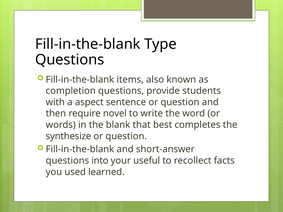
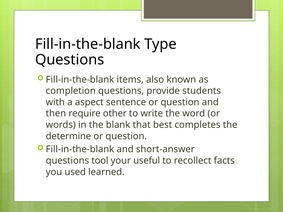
novel: novel -> other (115, 114)
synthesize: synthesize -> determine (68, 136)
into: into -> tool (100, 161)
